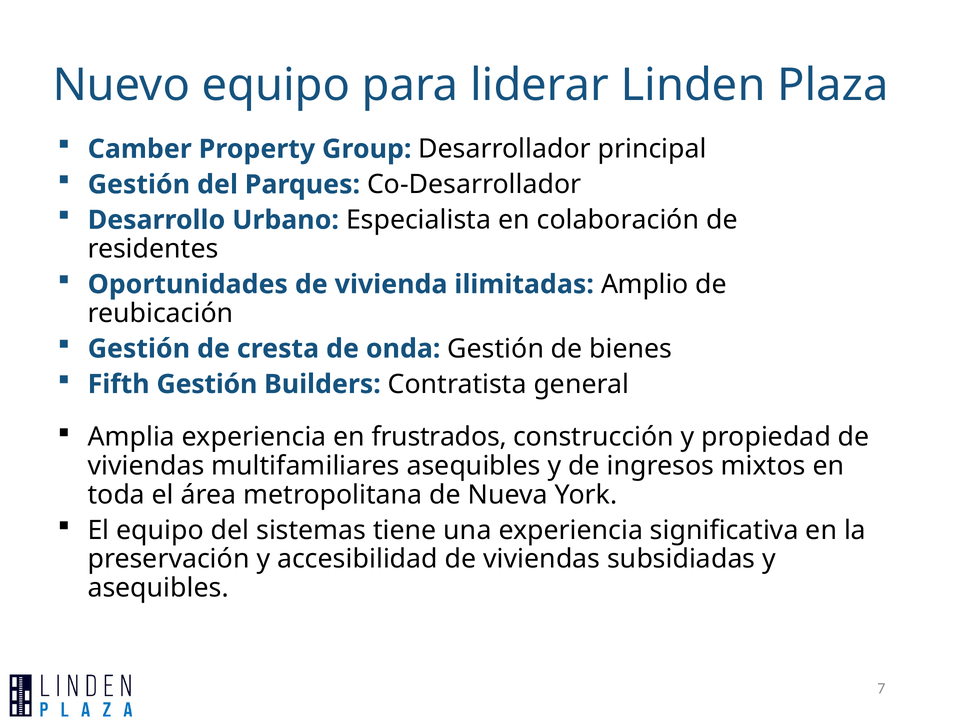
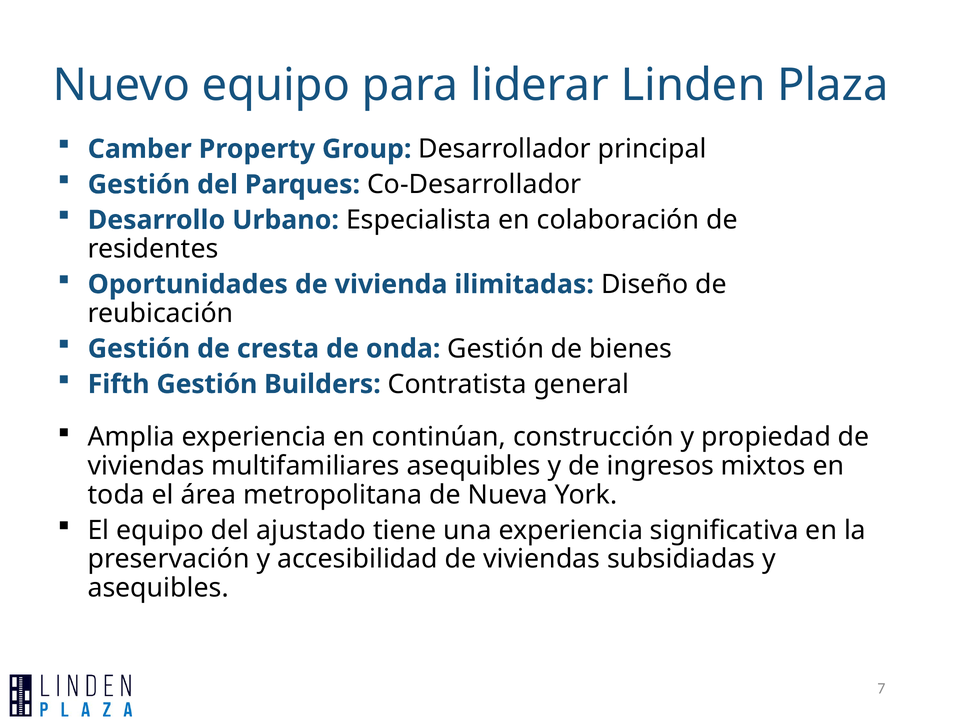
Amplio: Amplio -> Diseño (645, 284)
frustrados: frustrados -> continúan (439, 437)
sistemas: sistemas -> ajustado (311, 530)
